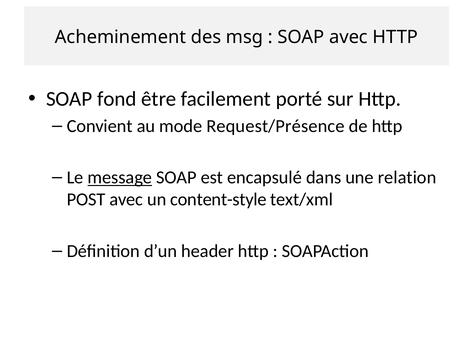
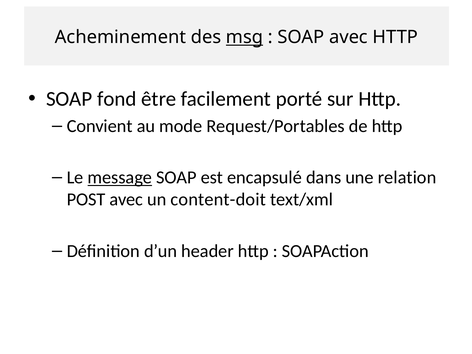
msg underline: none -> present (245, 37)
Request/Présence: Request/Présence -> Request/Portables (276, 126)
content-style: content-style -> content-doit (218, 200)
